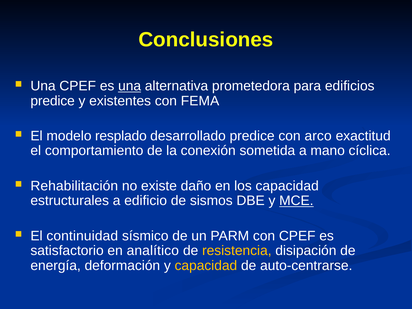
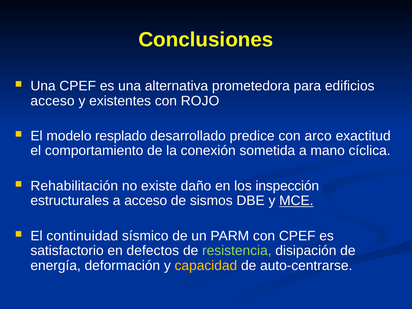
una underline: present -> none (130, 86)
predice: predice -> acceso (53, 101)
FEMA: FEMA -> ROJO (200, 101)
los capacidad: capacidad -> inspección (287, 186)
a edificio: edificio -> acceso (146, 201)
analítico: analítico -> defectos (153, 251)
resistencia colour: yellow -> light green (237, 251)
